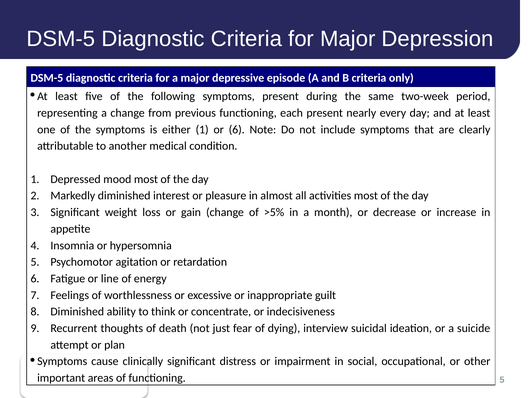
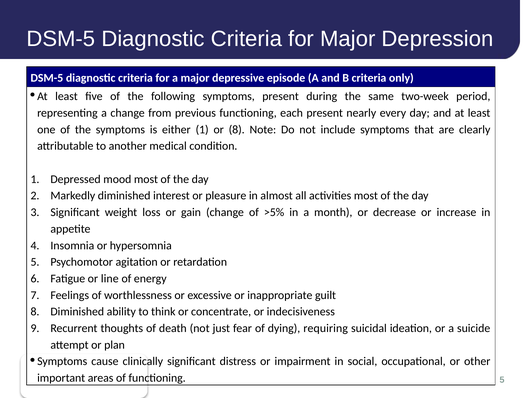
or 6: 6 -> 8 (237, 130)
interview: interview -> requiring (326, 329)
